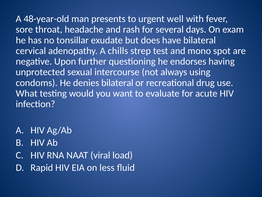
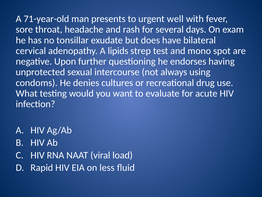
48-year-old: 48-year-old -> 71-year-old (46, 19)
chills: chills -> lipids (118, 51)
denies bilateral: bilateral -> cultures (117, 83)
